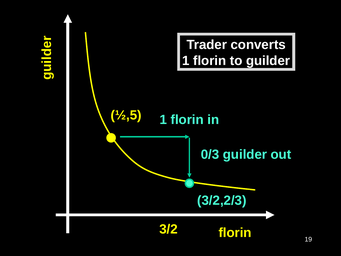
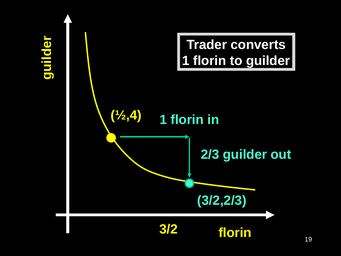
½,5: ½,5 -> ½,4 (126, 115)
0/3: 0/3 -> 2/3 (210, 154)
